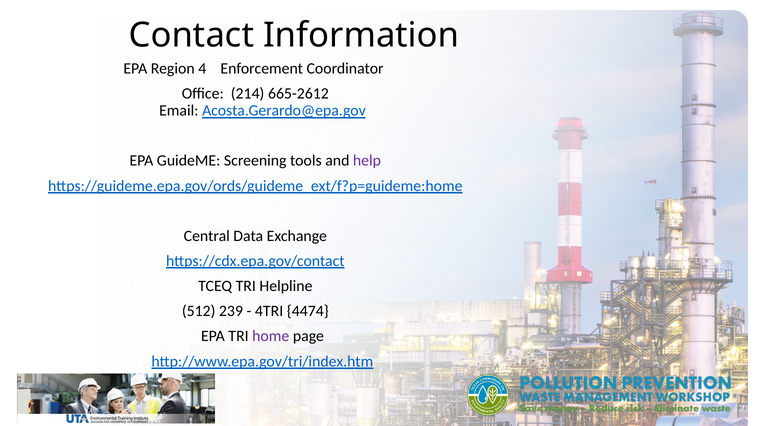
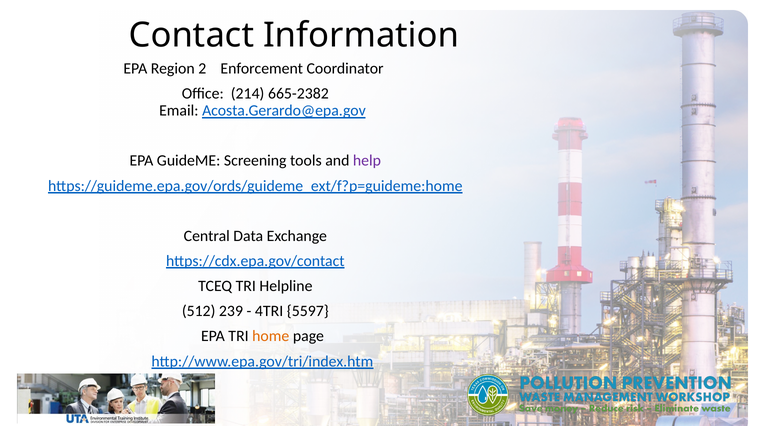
4: 4 -> 2 (202, 68)
665-2612: 665-2612 -> 665-2382 (298, 93)
4474: 4474 -> 5597 (308, 311)
home colour: purple -> orange (271, 336)
